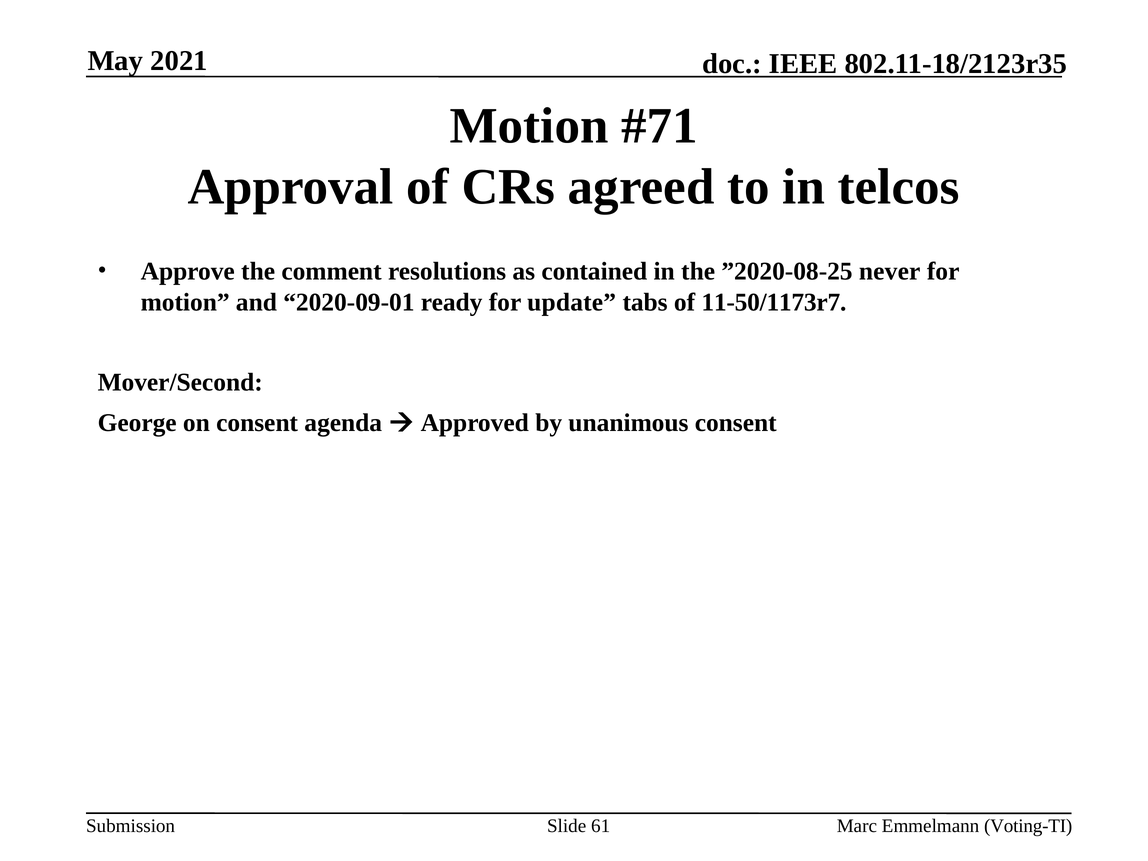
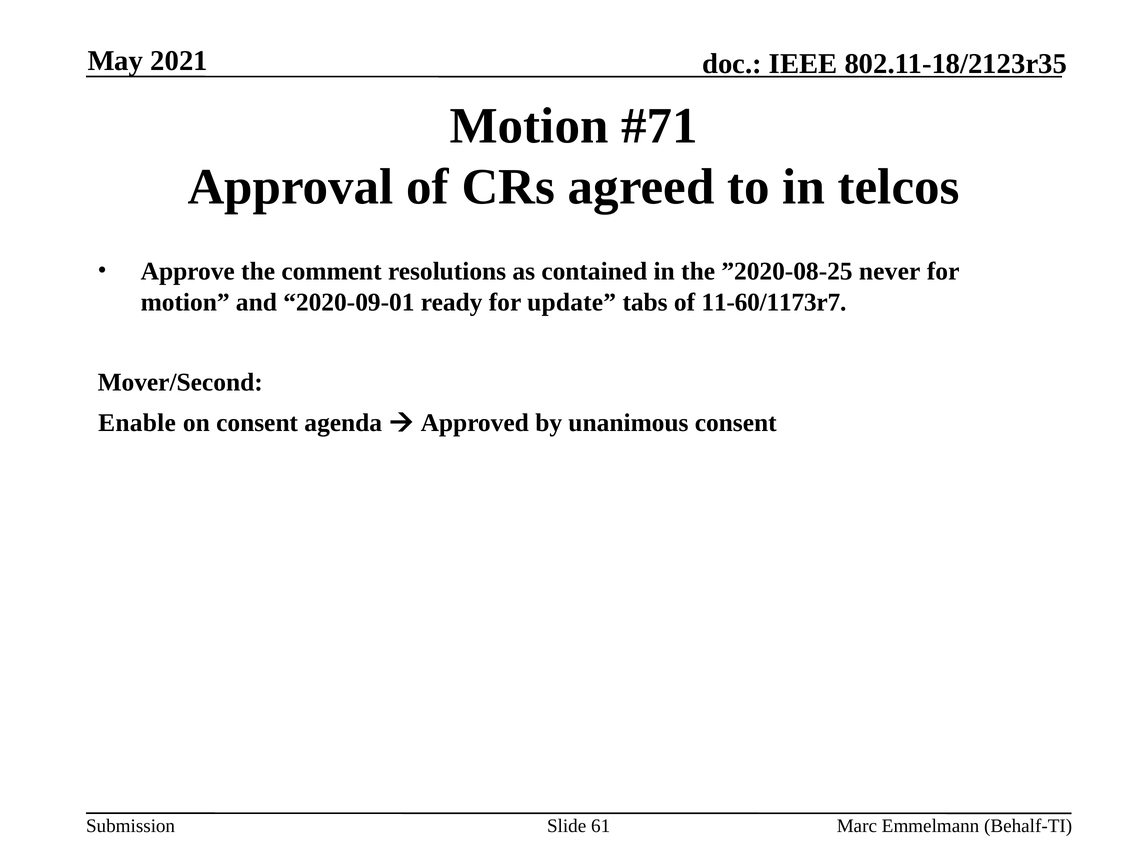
11-50/1173r7: 11-50/1173r7 -> 11-60/1173r7 (774, 302)
George: George -> Enable (137, 423)
Voting-TI: Voting-TI -> Behalf-TI (1028, 826)
